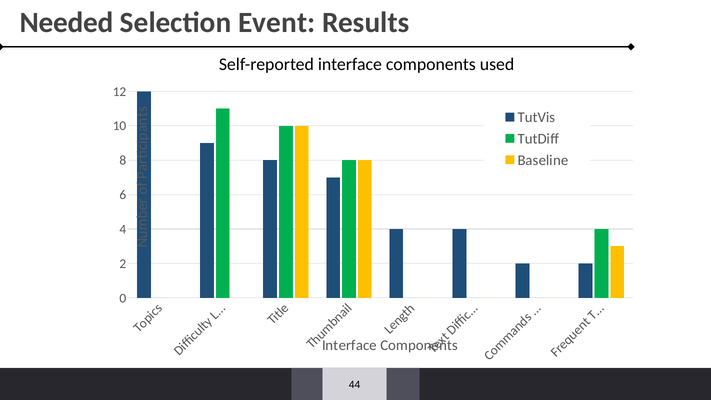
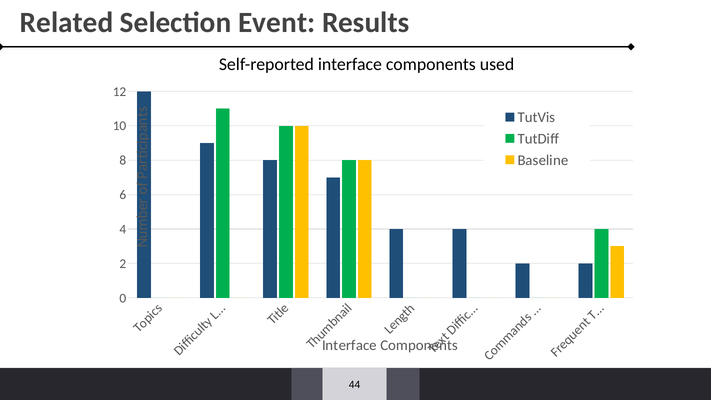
Needed: Needed -> Related (67, 23)
